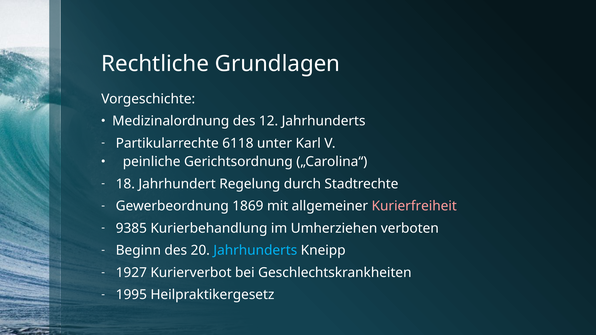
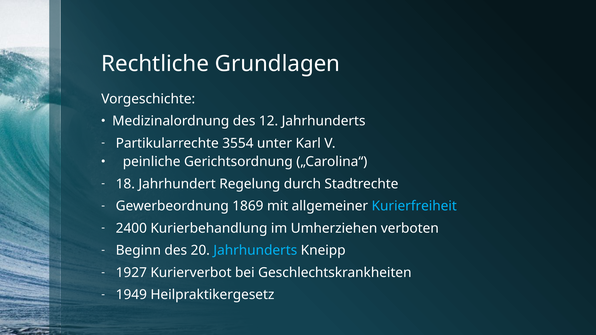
6118: 6118 -> 3554 (238, 143)
Kurierfreiheit colour: pink -> light blue (414, 206)
9385: 9385 -> 2400 (131, 228)
1995: 1995 -> 1949 (131, 295)
